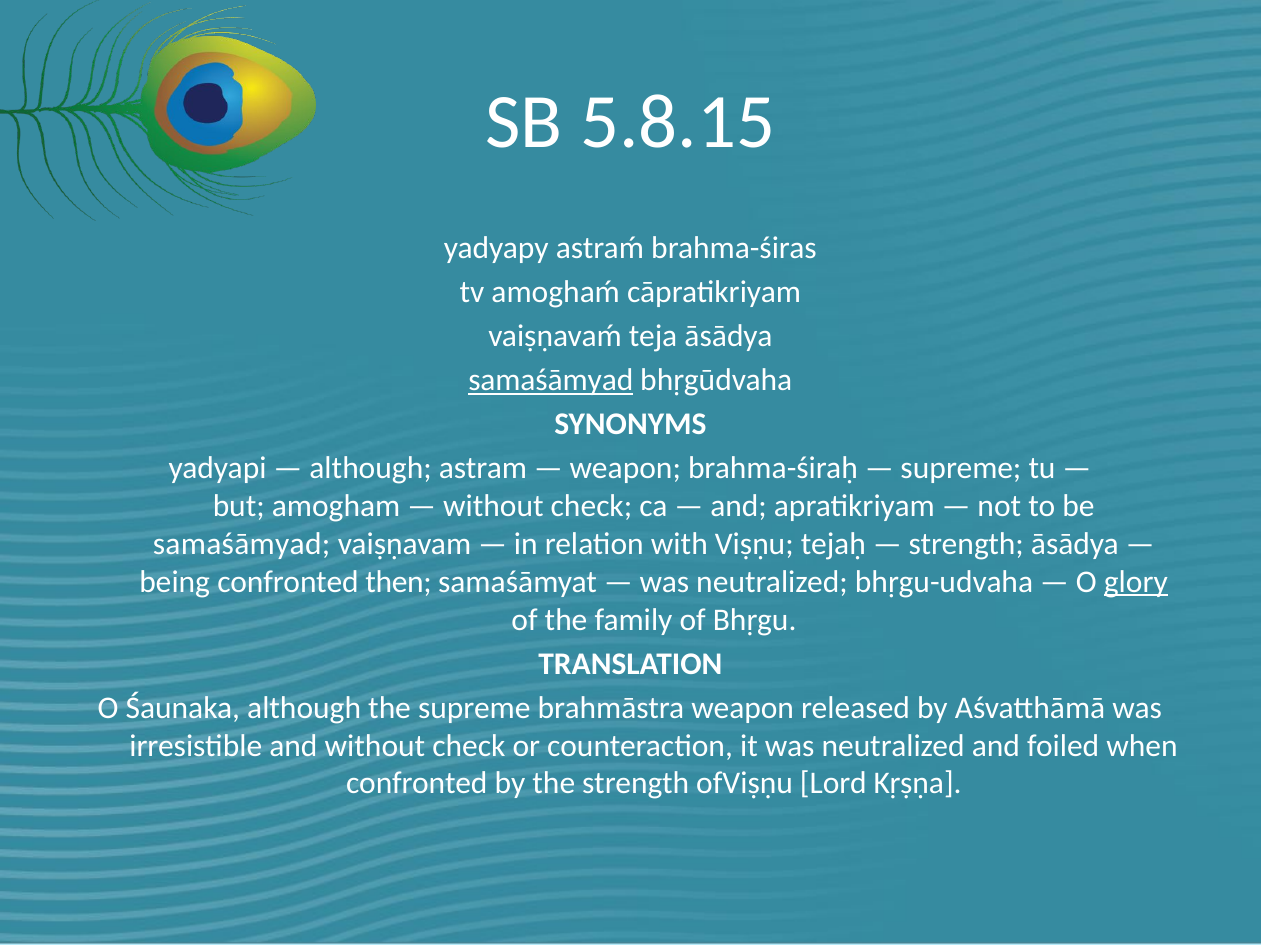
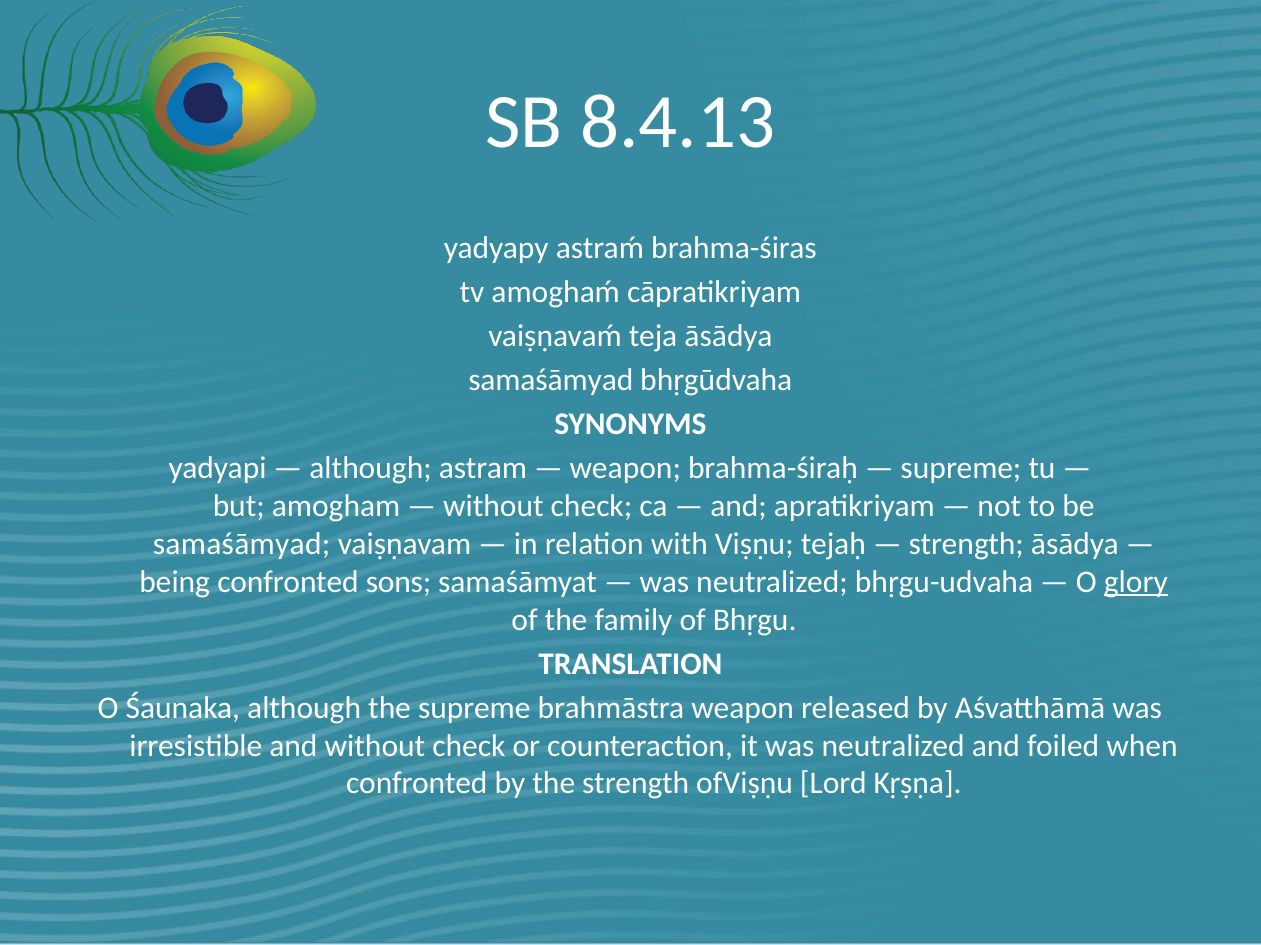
5.8.15: 5.8.15 -> 8.4.13 (678, 122)
samaśāmyad underline: present -> none (551, 381)
then: then -> sons (399, 582)
